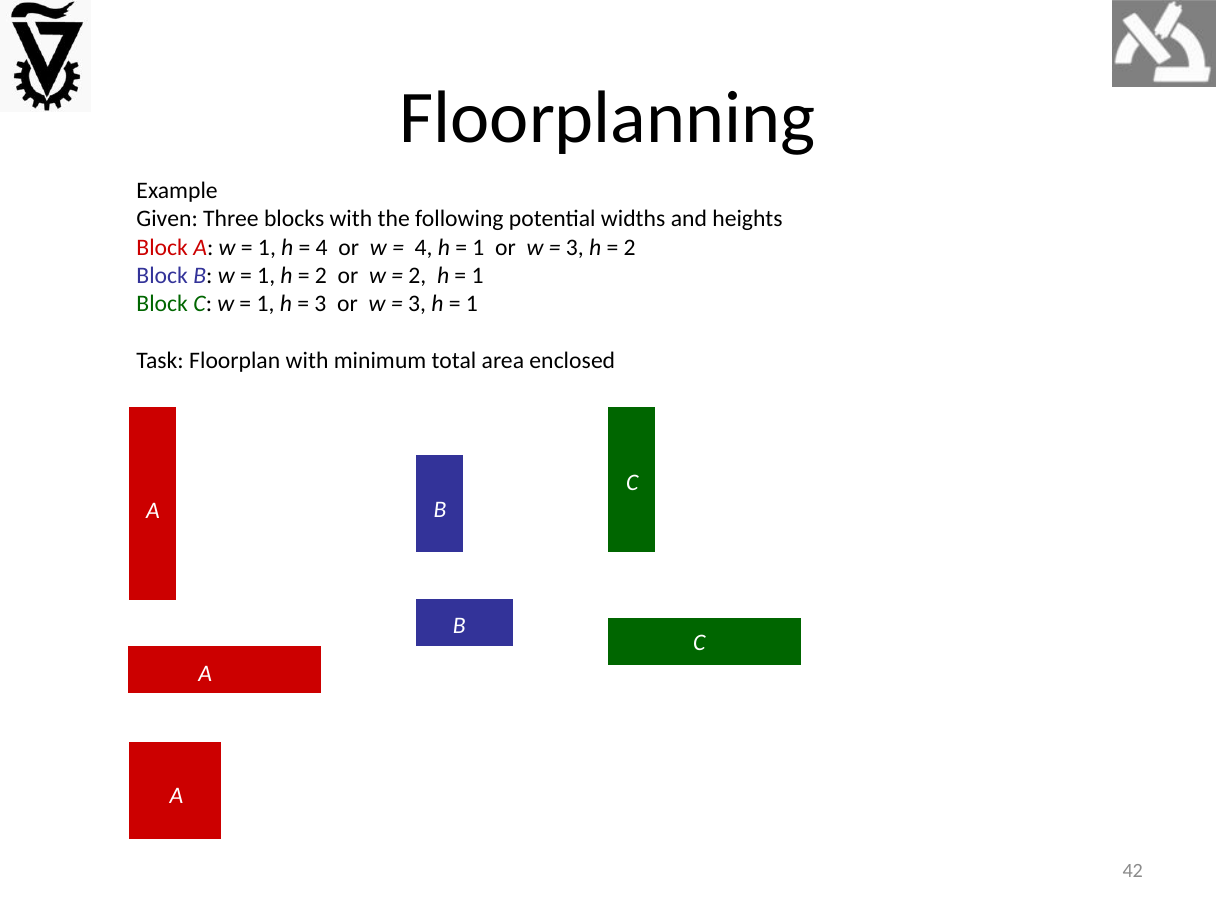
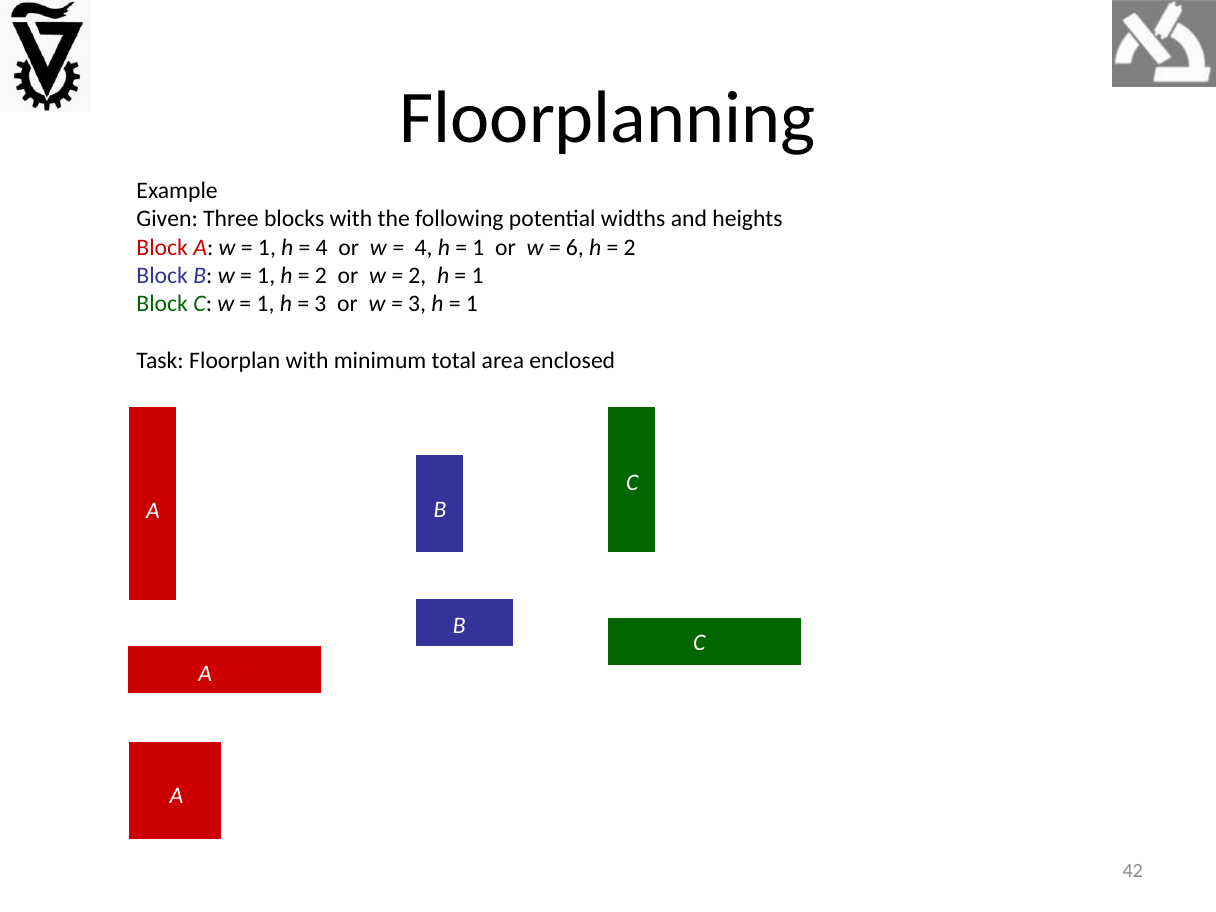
3: 3 -> 6 (575, 247)
